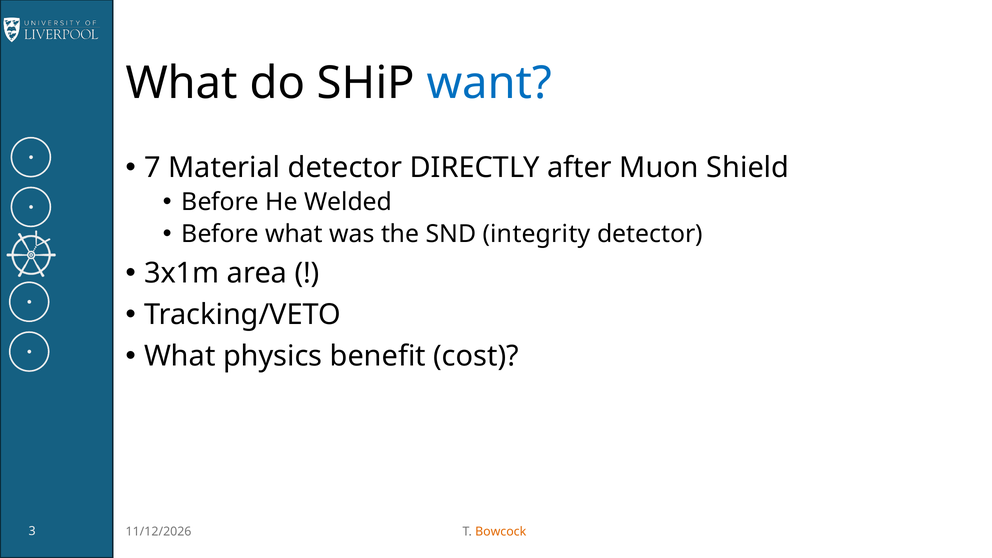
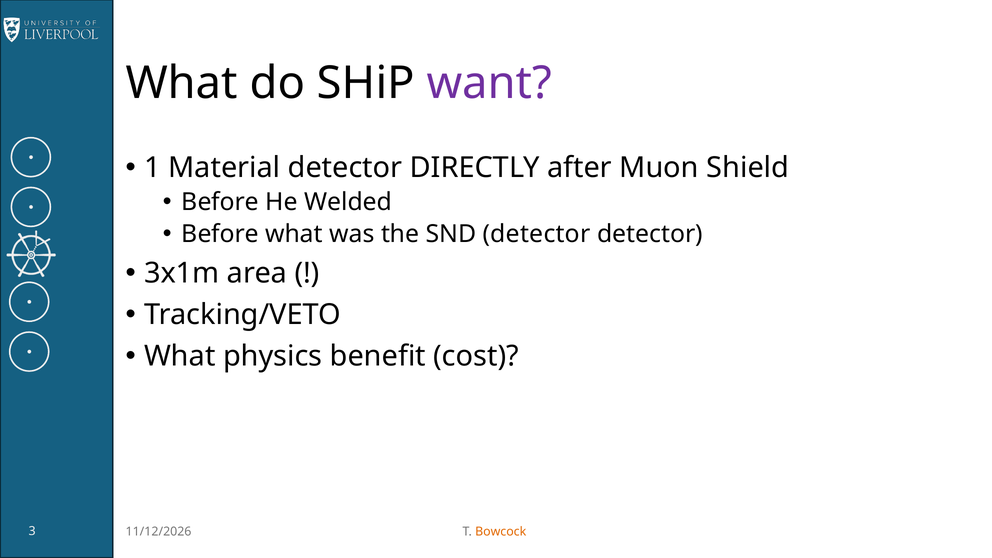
want colour: blue -> purple (489, 83)
7: 7 -> 1 (152, 168)
SND integrity: integrity -> detector (537, 234)
